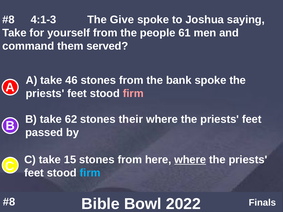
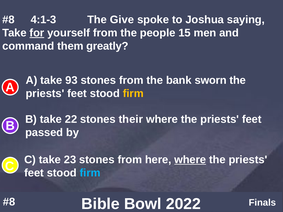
for underline: none -> present (37, 33)
61: 61 -> 15 (185, 33)
served: served -> greatly (107, 46)
46: 46 -> 93 (71, 80)
bank spoke: spoke -> sworn (211, 80)
firm colour: pink -> yellow (133, 94)
62: 62 -> 22 (71, 119)
15: 15 -> 23 (70, 160)
